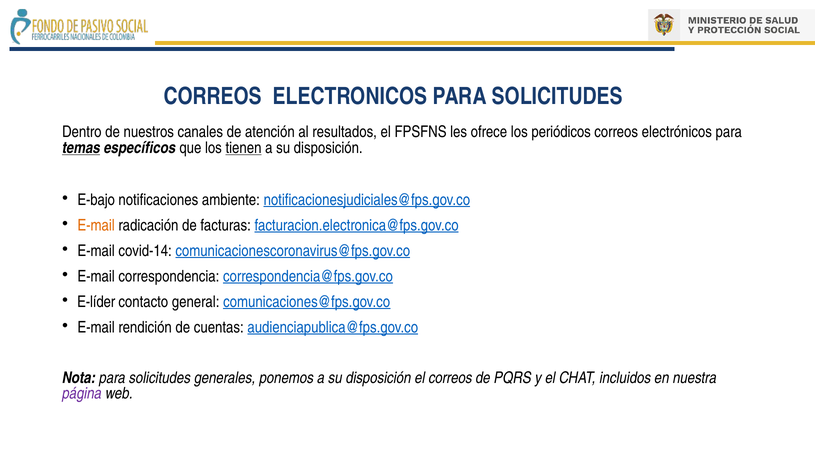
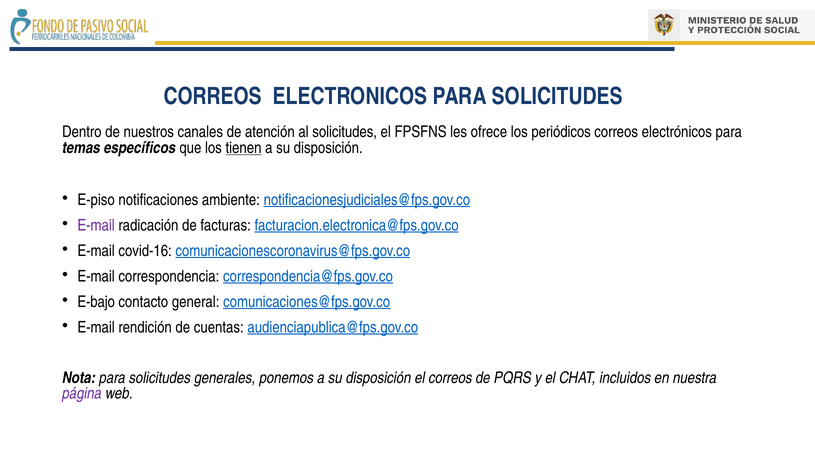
al resultados: resultados -> solicitudes (345, 132)
temas underline: present -> none (81, 148)
E-bajo: E-bajo -> E-piso (96, 200)
E-mail colour: orange -> purple (96, 225)
covid-14: covid-14 -> covid-16 (145, 251)
E-líder: E-líder -> E-bajo (96, 302)
